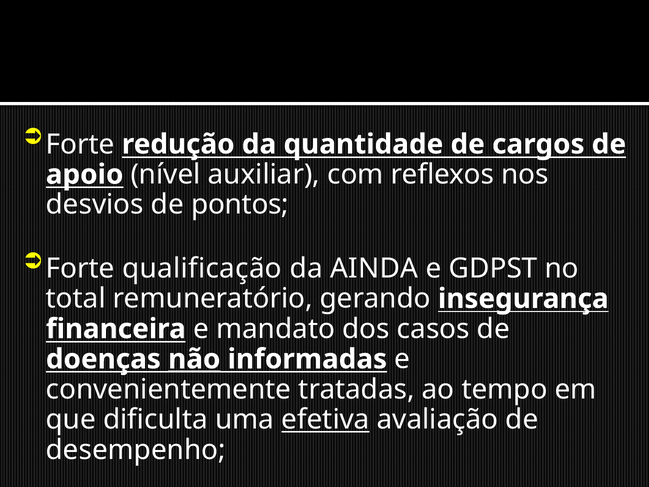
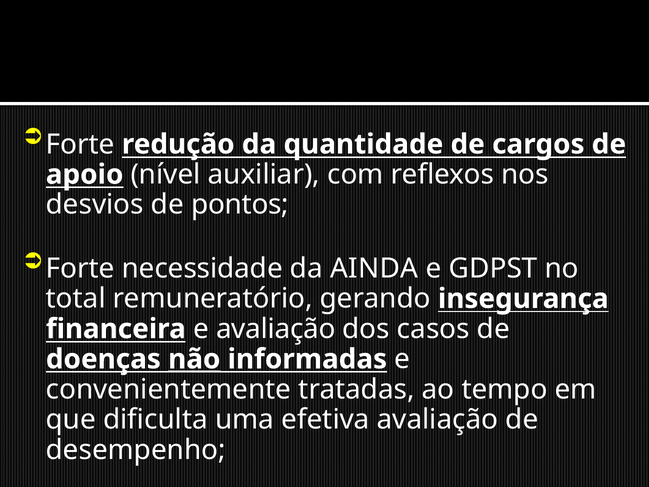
qualificação: qualificação -> necessidade (202, 268)
e mandato: mandato -> avaliação (276, 329)
efetiva underline: present -> none (325, 419)
